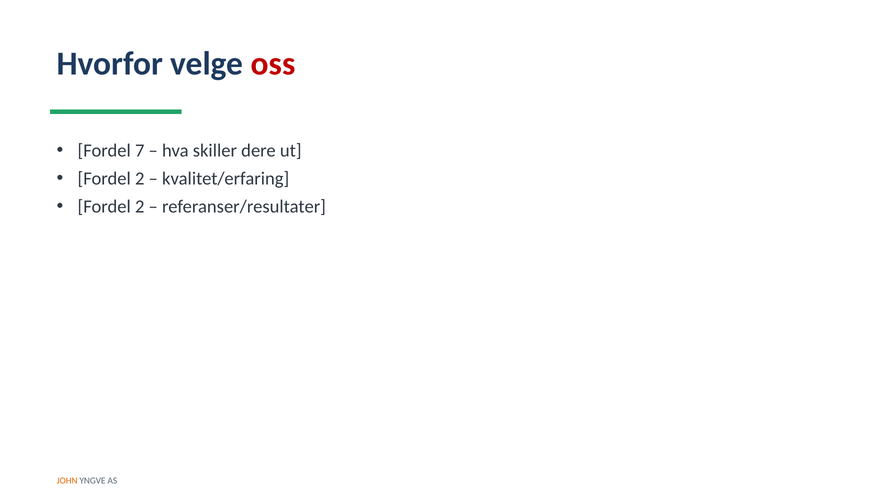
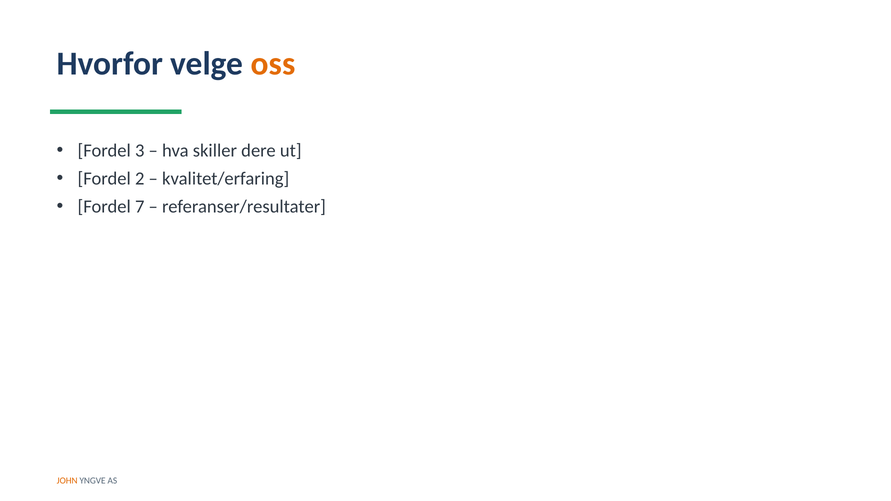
oss colour: red -> orange (273, 64)
7: 7 -> 3 (140, 151)
2: 2 -> 7 (140, 207)
